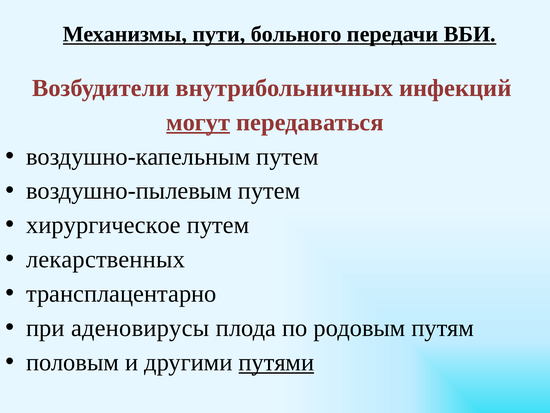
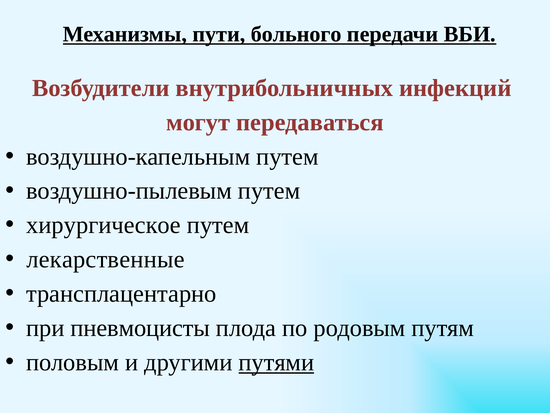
могут underline: present -> none (198, 122)
лекарственных: лекарственных -> лекарственные (106, 259)
аденовирусы: аденовирусы -> пневмоцисты (140, 328)
